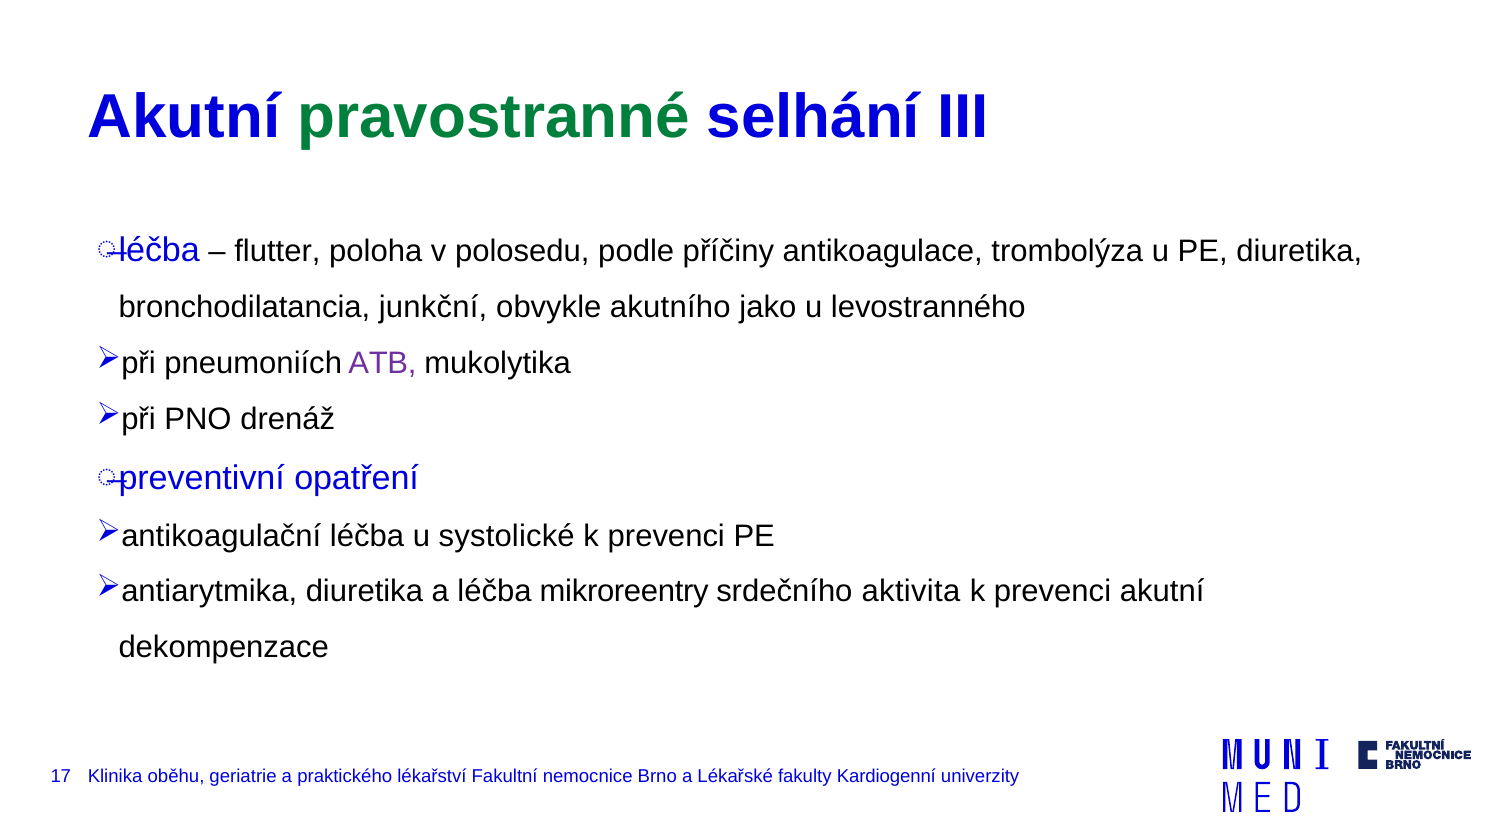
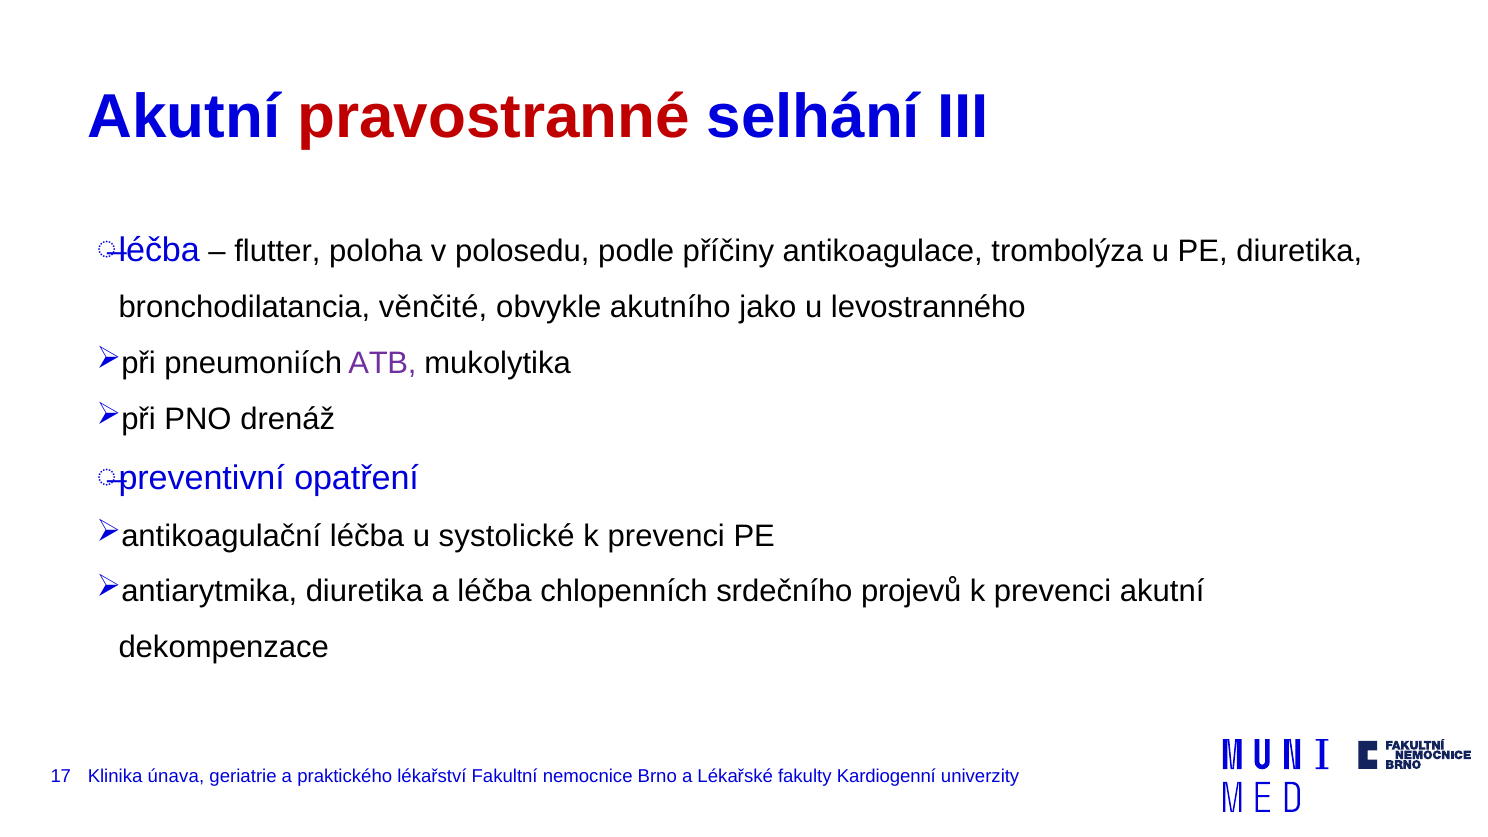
pravostranné colour: green -> red (494, 117)
junkční: junkční -> věnčité (433, 307)
mikroreentry: mikroreentry -> chlopenních (624, 592)
aktivita: aktivita -> projevů (911, 592)
oběhu: oběhu -> únava (176, 777)
